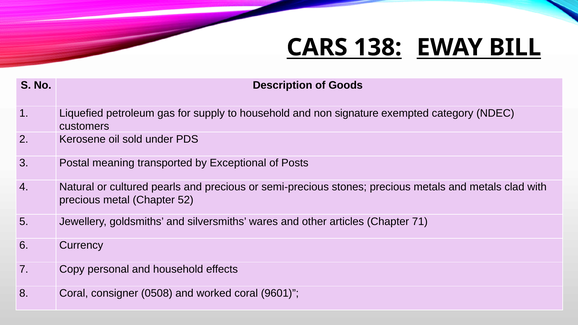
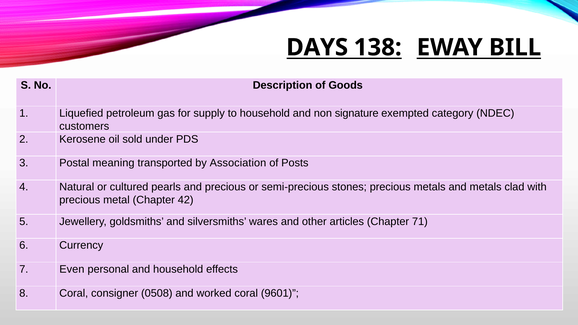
CARS: CARS -> DAYS (317, 47)
Exceptional: Exceptional -> Association (238, 163)
52: 52 -> 42 (186, 200)
Copy: Copy -> Even (72, 269)
